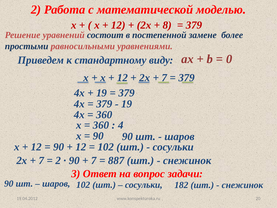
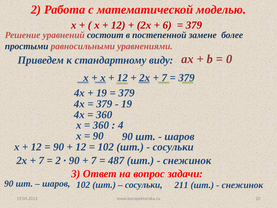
8: 8 -> 6 (167, 25)
887: 887 -> 487 (116, 160)
182: 182 -> 211 (181, 185)
